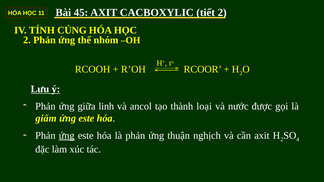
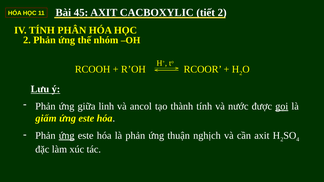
CỦNG: CỦNG -> PHÂN (72, 30)
thành loại: loại -> tính (204, 106)
gọi underline: none -> present (282, 106)
